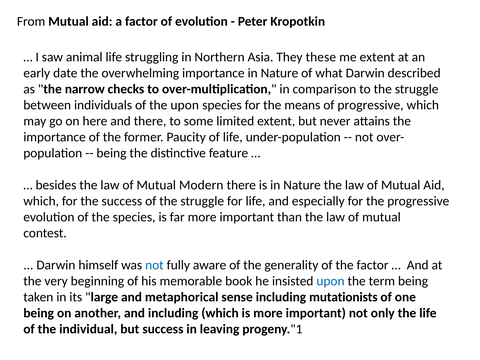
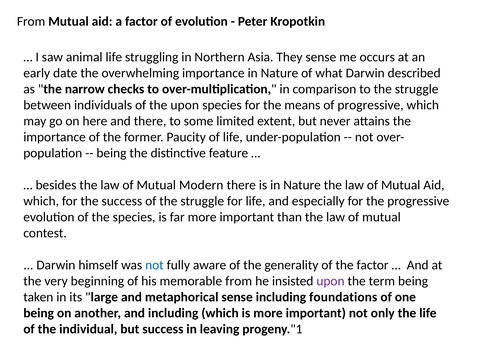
They these: these -> sense (321, 57)
me extent: extent -> occurs (377, 57)
memorable book: book -> from (239, 281)
upon colour: blue -> purple (330, 281)
mutationists: mutationists -> foundations (343, 297)
